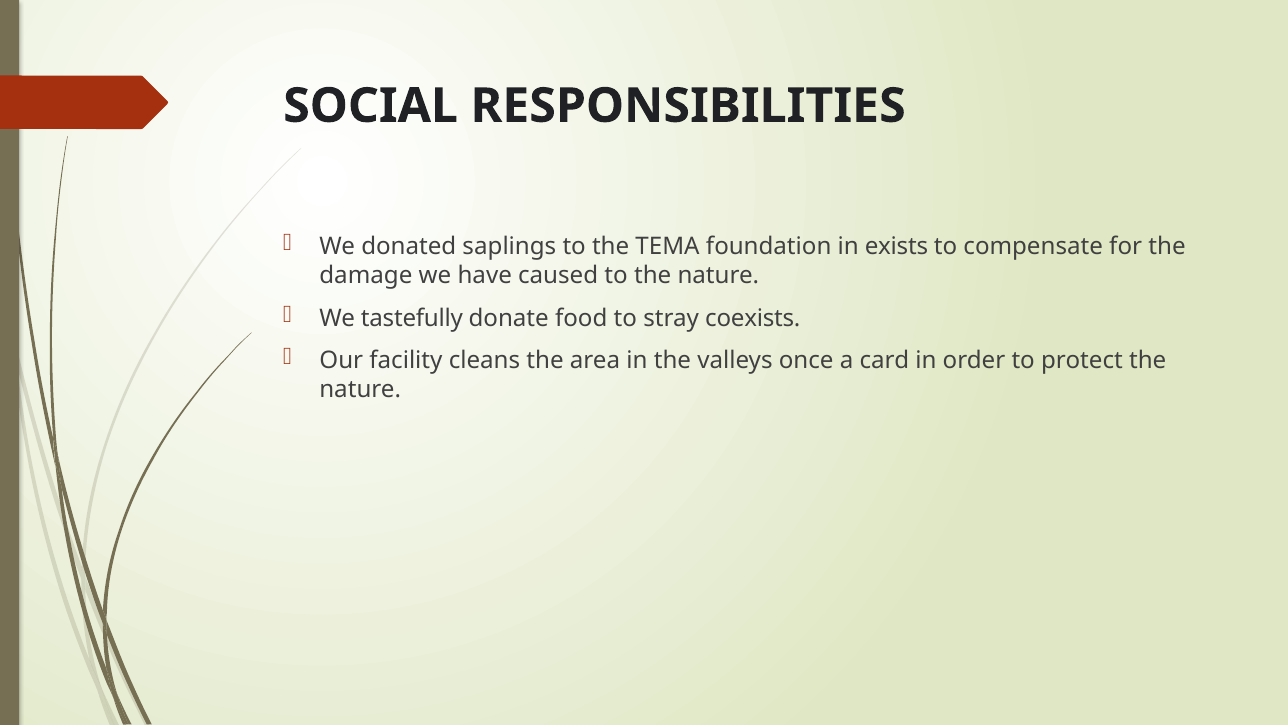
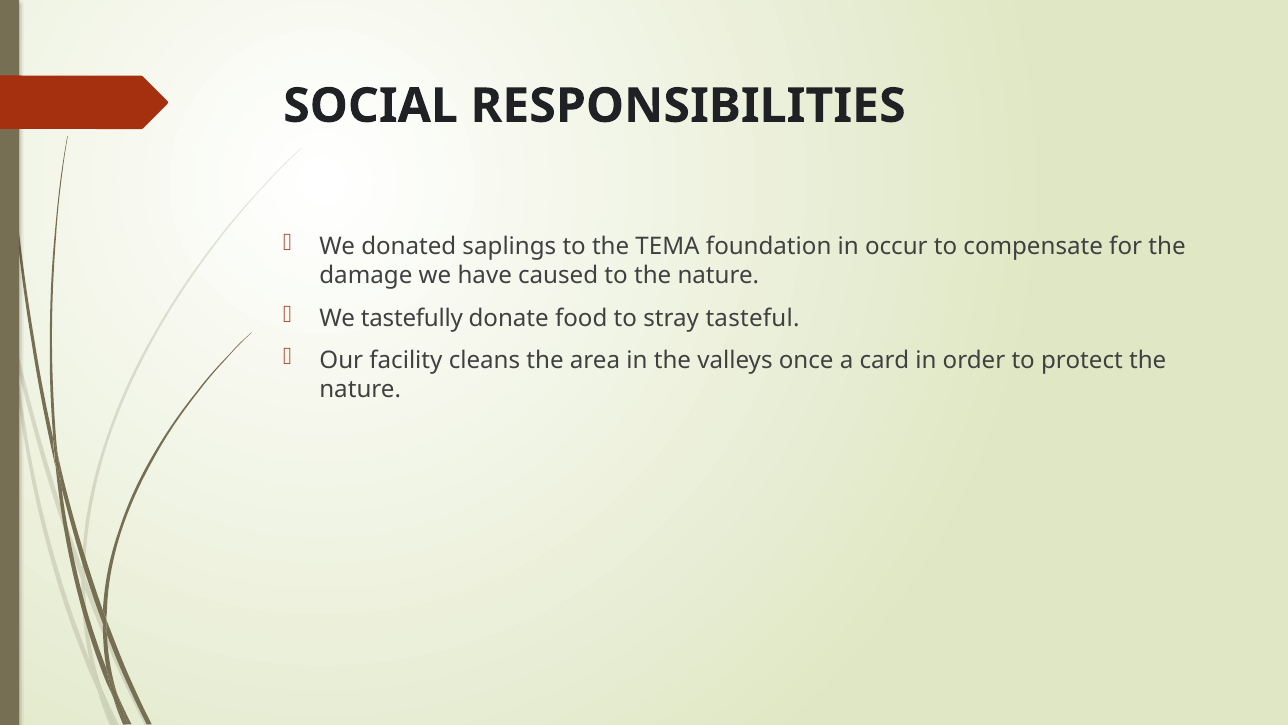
exists: exists -> occur (896, 246)
coexists: coexists -> tasteful (753, 318)
